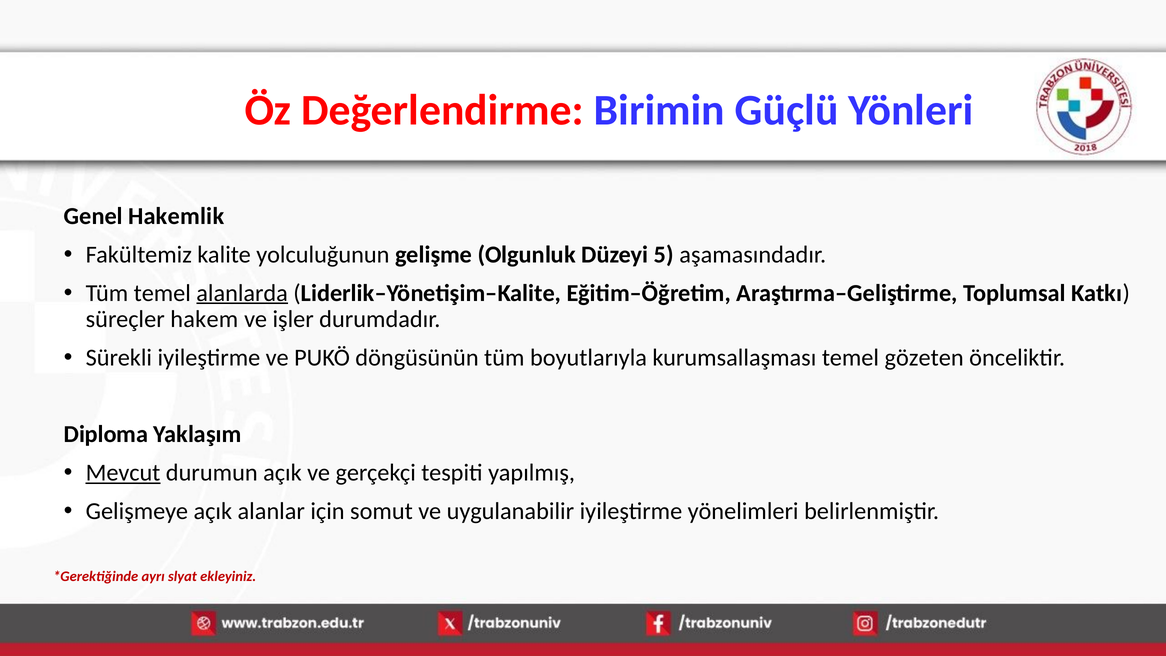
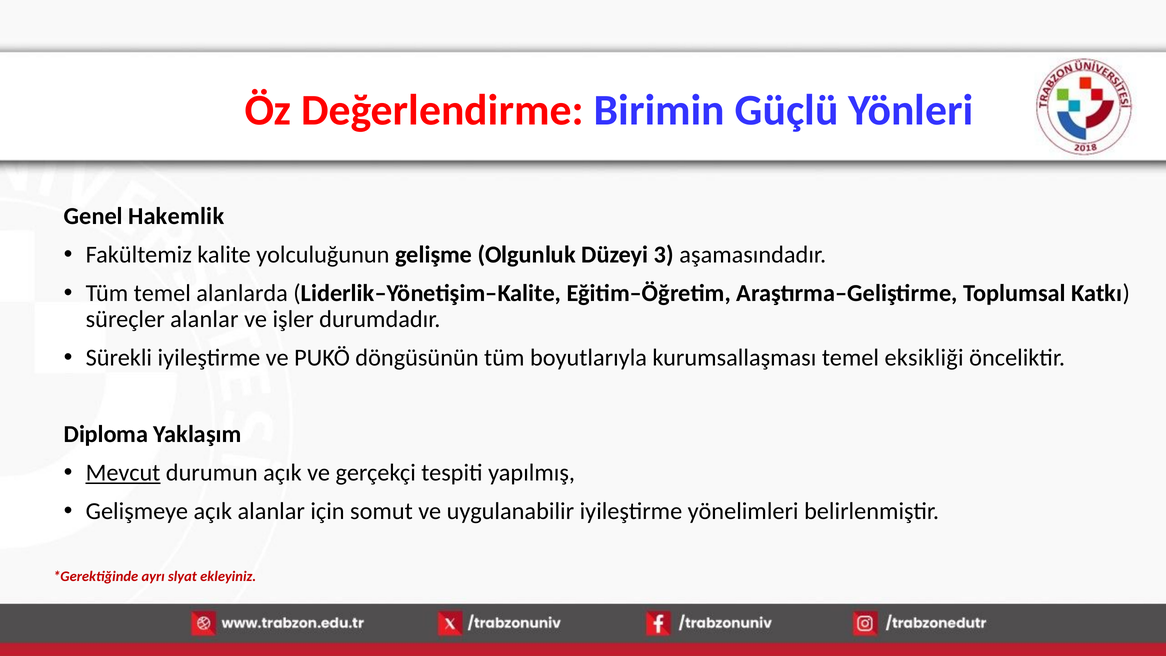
5: 5 -> 3 (664, 255)
alanlarda underline: present -> none (242, 293)
süreçler hakem: hakem -> alanlar (204, 319)
gözeten: gözeten -> eksikliği (924, 358)
